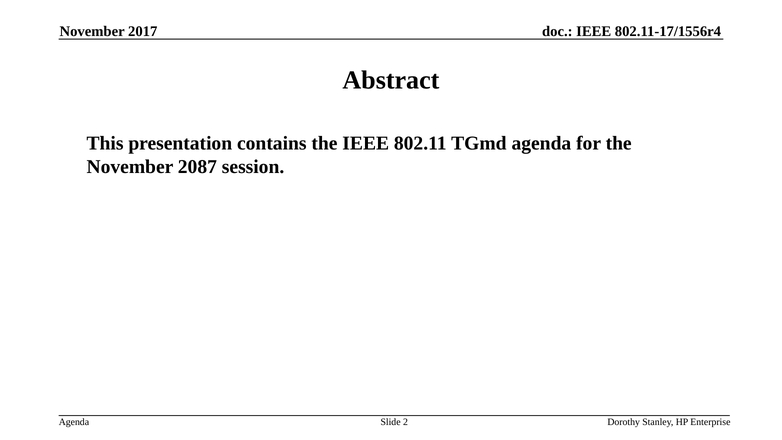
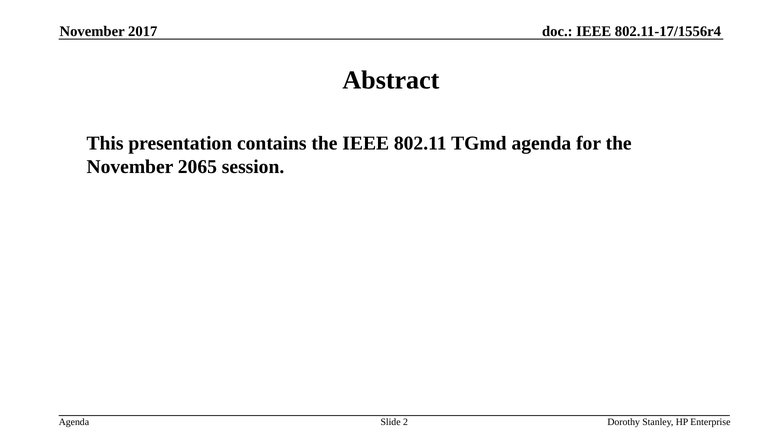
2087: 2087 -> 2065 (197, 167)
